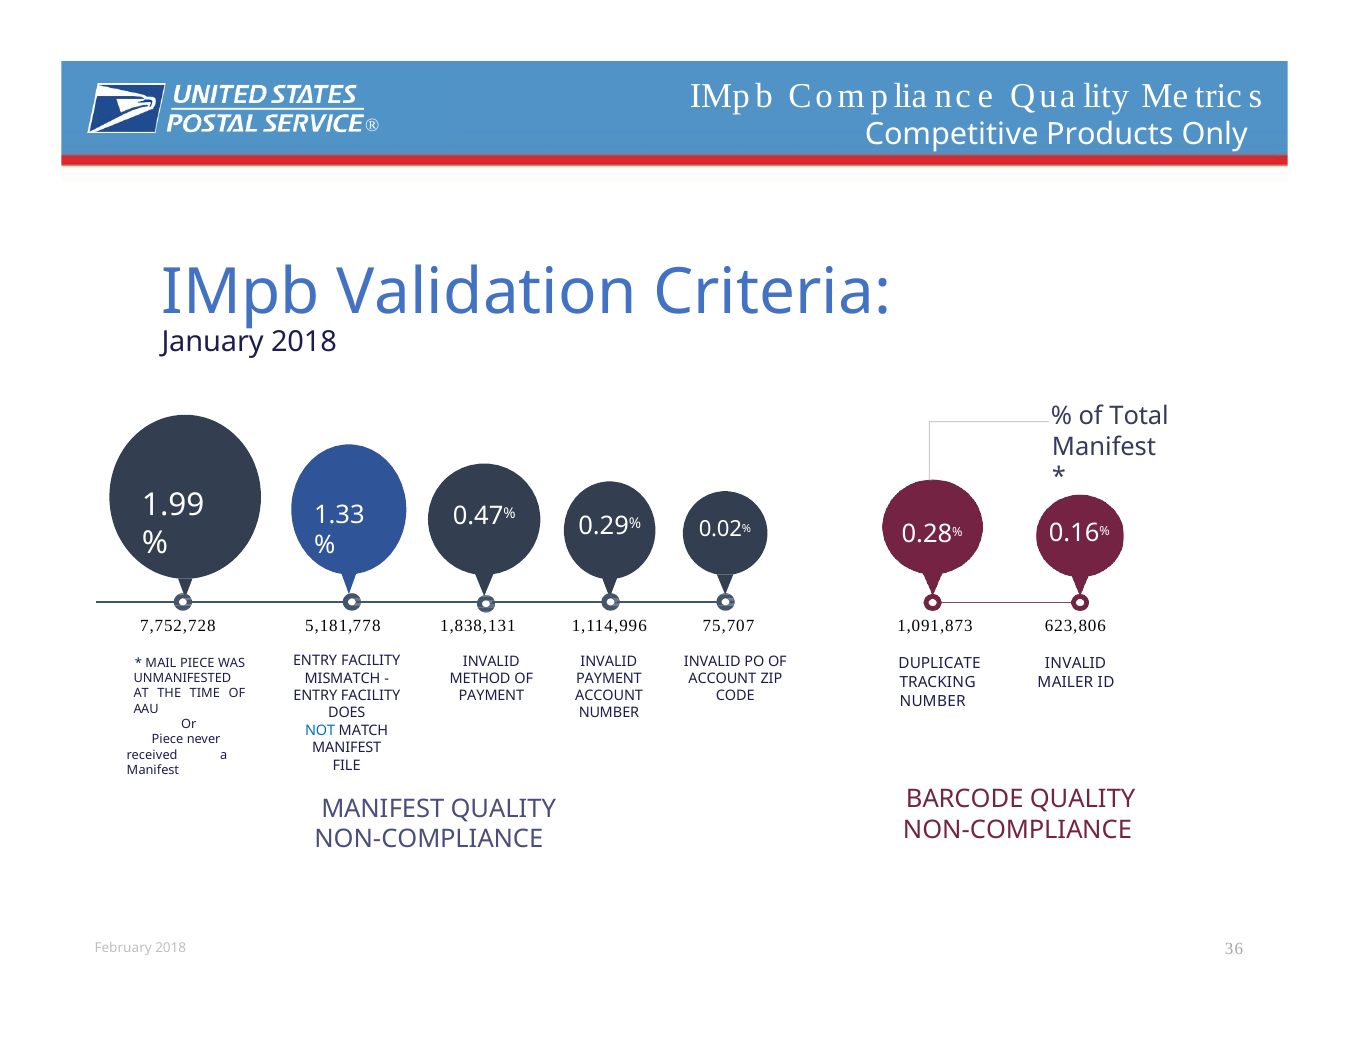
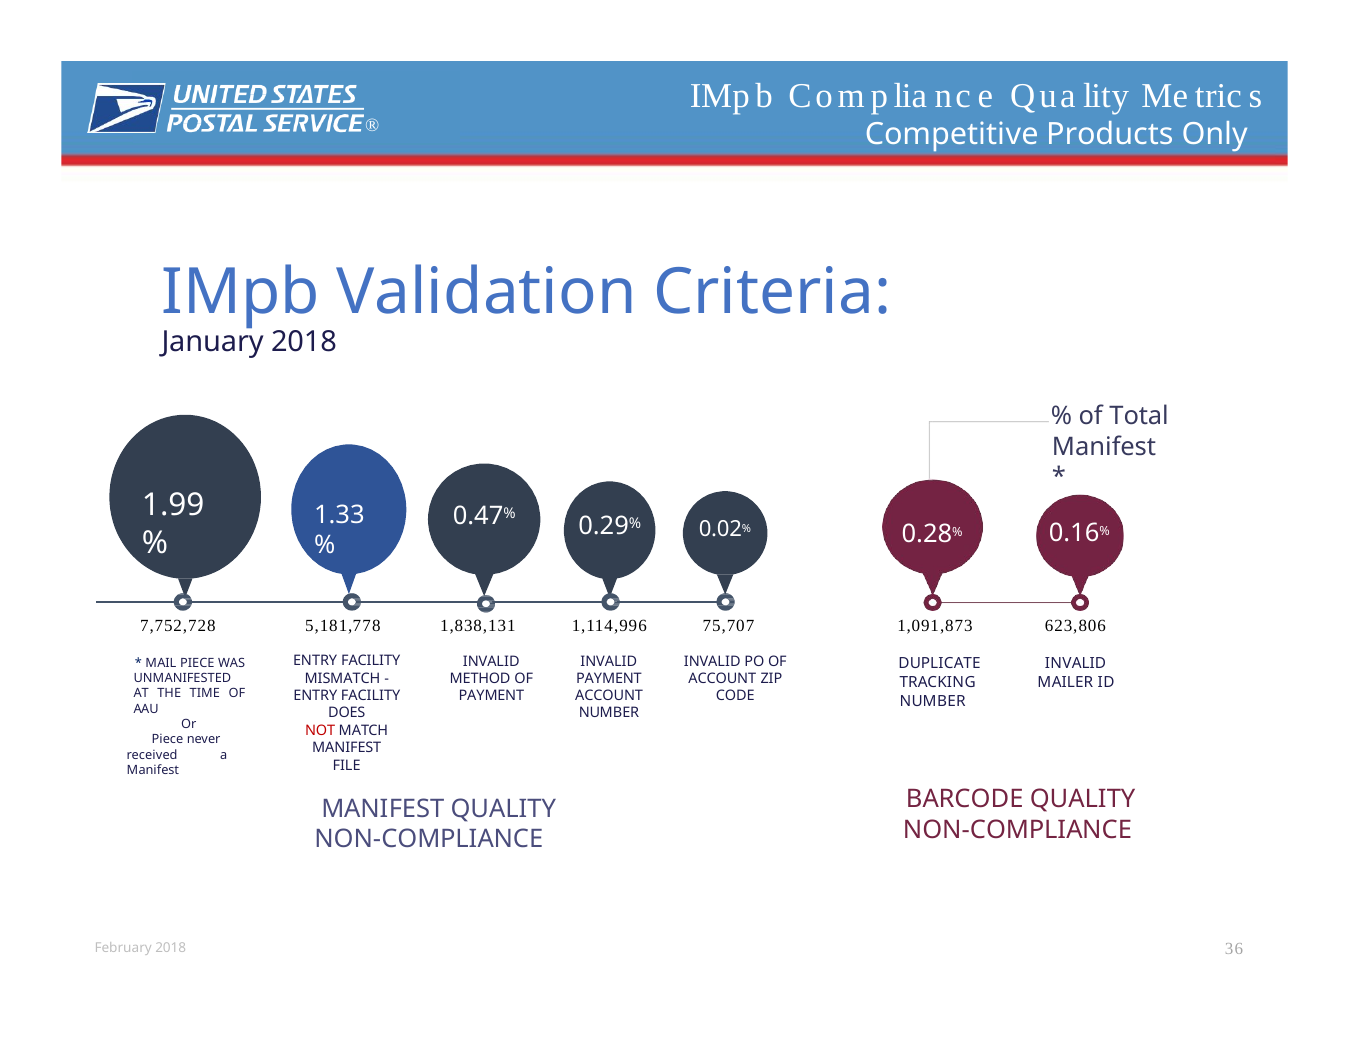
NOT colour: blue -> red (320, 731)
